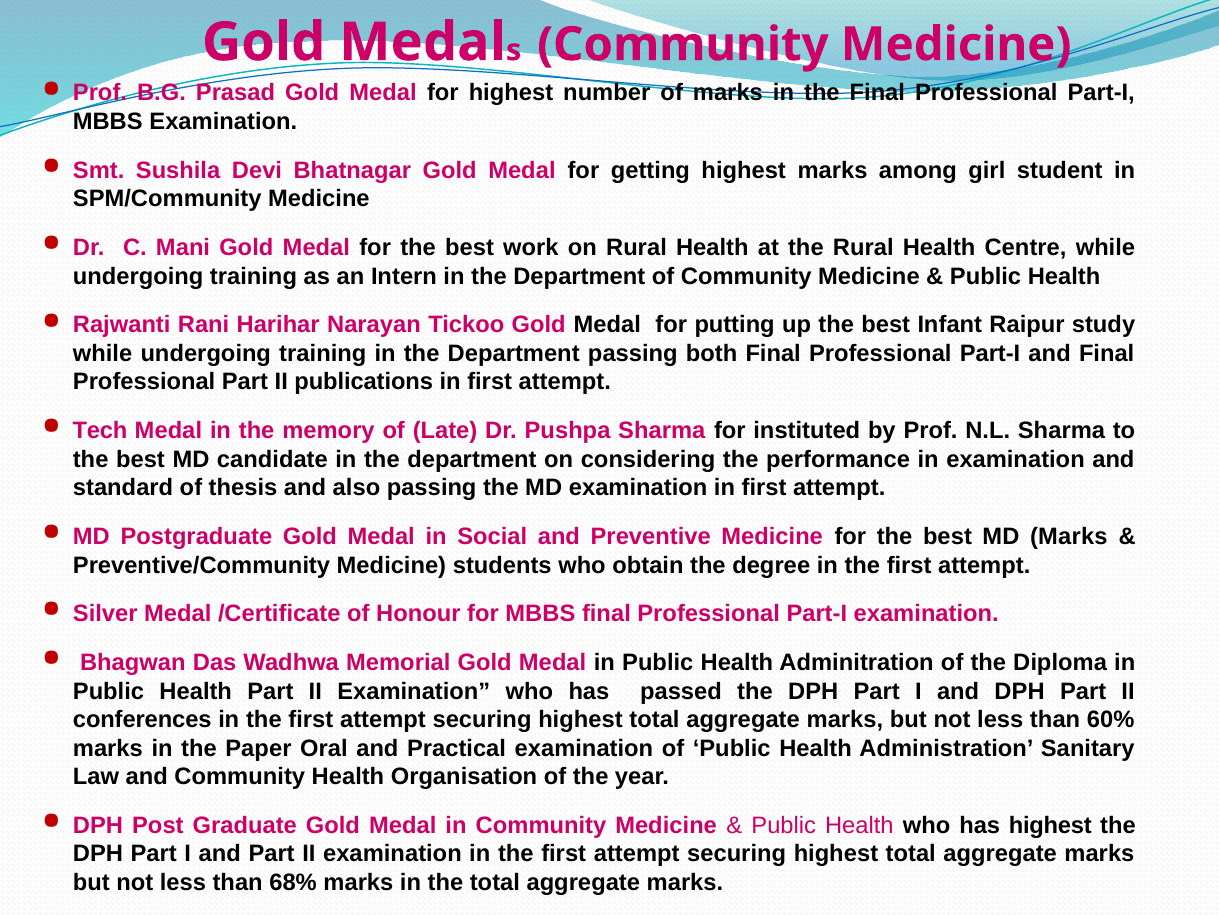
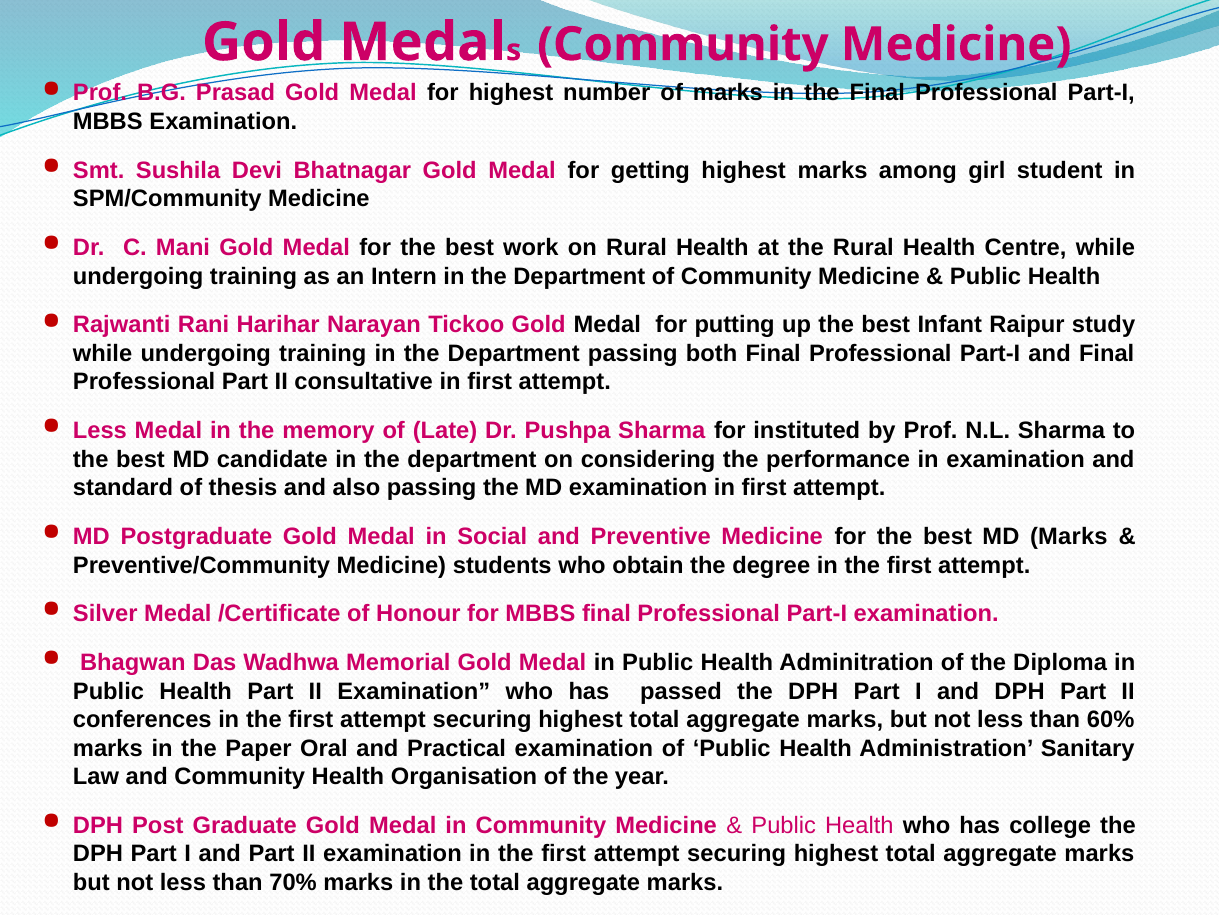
publications: publications -> consultative (364, 382)
Tech: Tech -> Less (100, 431)
has highest: highest -> college (1050, 825)
68%: 68% -> 70% (293, 882)
